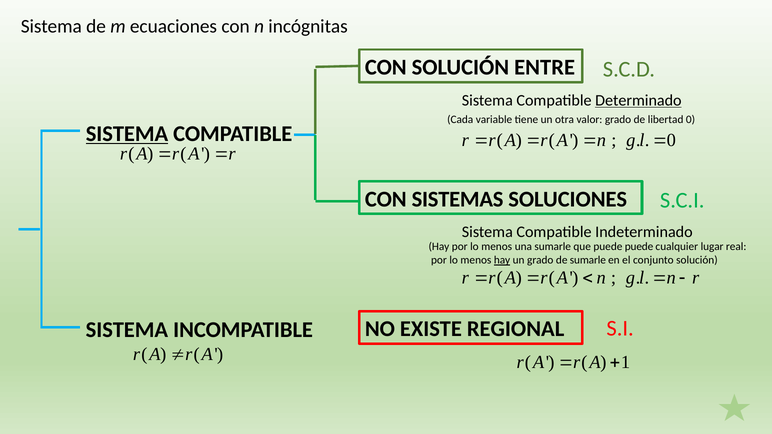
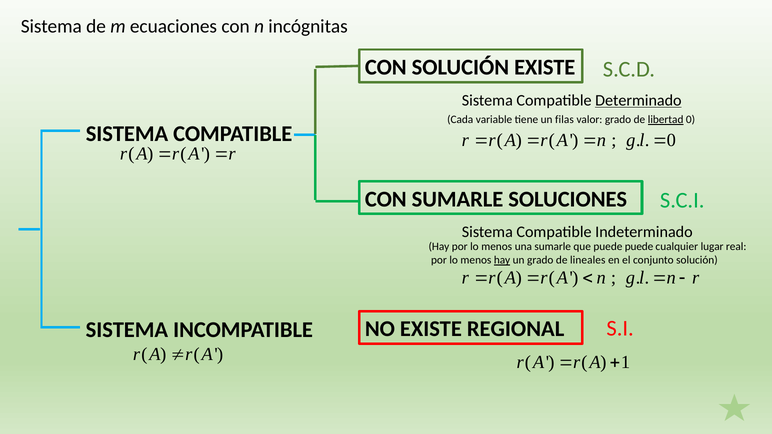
SOLUCIÓN ENTRE: ENTRE -> EXISTE (545, 67)
otra: otra -> filas (564, 120)
libertad underline: none -> present (666, 120)
SISTEMA underline: present -> none (127, 134)
CON SISTEMAS: SISTEMAS -> SUMARLE (457, 199)
de sumarle: sumarle -> lineales (588, 260)
